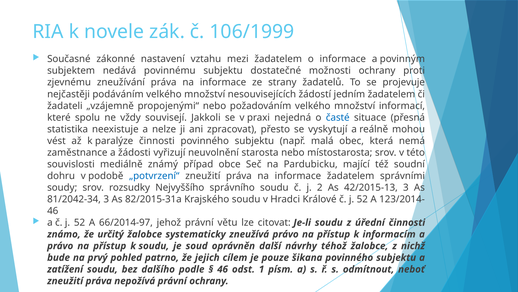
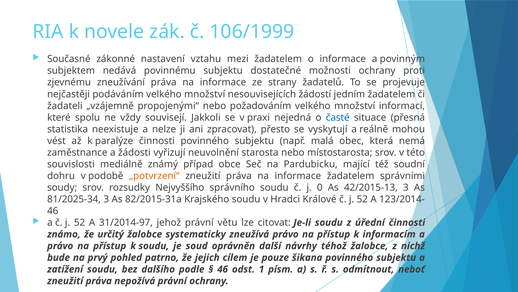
„potvrzení“ colour: blue -> orange (154, 176)
2: 2 -> 0 (320, 187)
81/2042-34: 81/2042-34 -> 81/2025-34 (74, 199)
66/2014-97: 66/2014-97 -> 31/2014-97 (126, 222)
